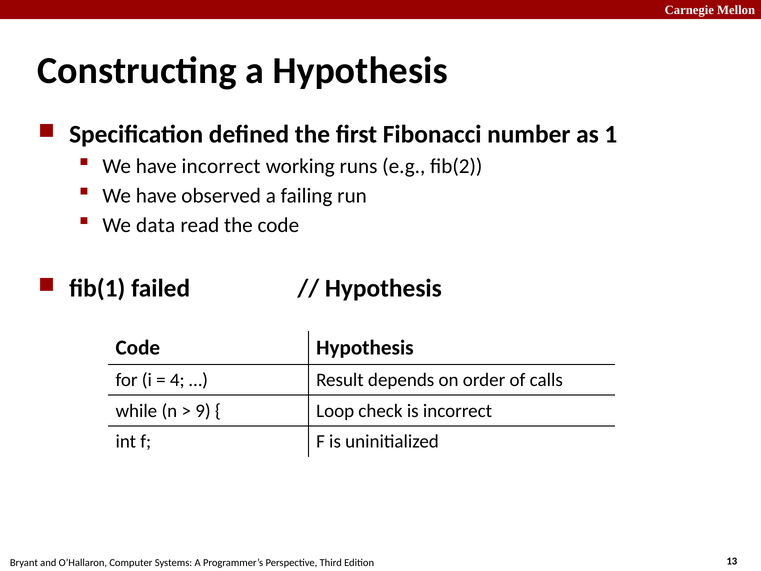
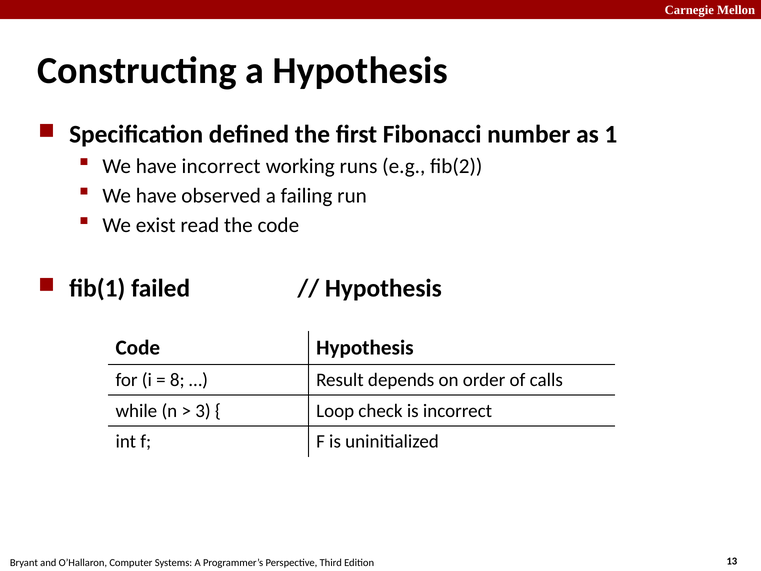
data: data -> exist (156, 225)
4: 4 -> 8 (177, 380)
9: 9 -> 3 (203, 411)
